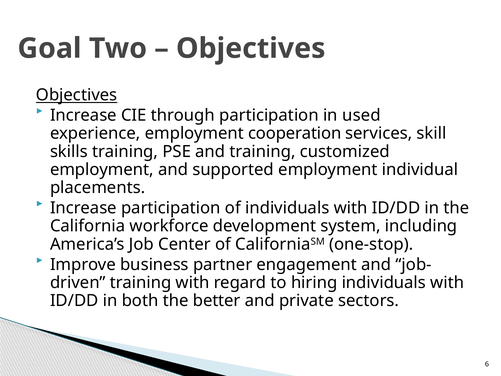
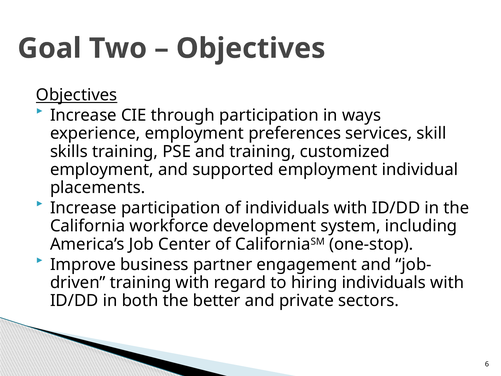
used: used -> ways (362, 115)
cooperation: cooperation -> preferences (295, 133)
